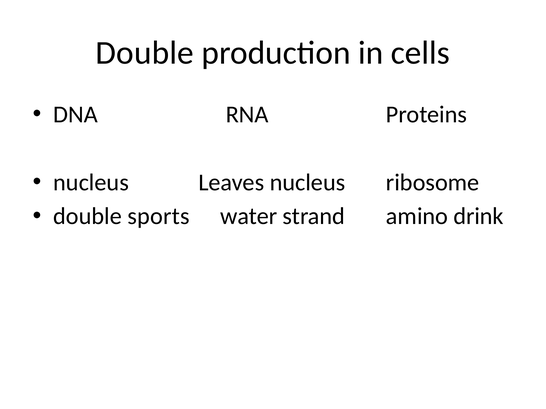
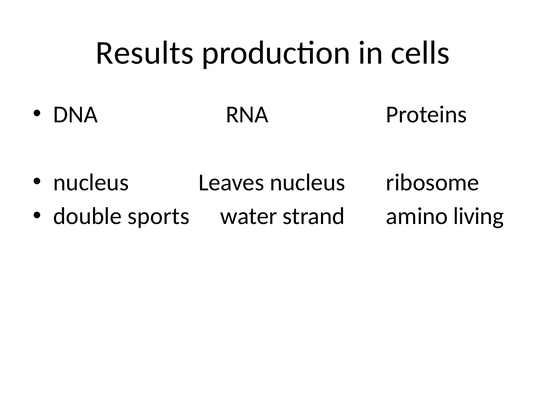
Double: Double -> Results (145, 53)
drink: drink -> living (479, 217)
